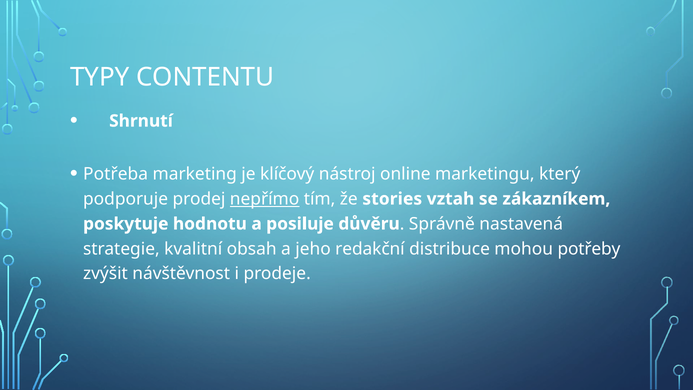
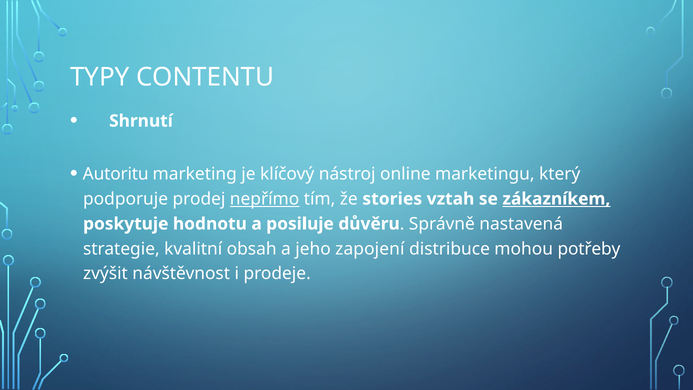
Potřeba: Potřeba -> Autoritu (116, 174)
zákazníkem underline: none -> present (556, 199)
redakční: redakční -> zapojení (370, 249)
